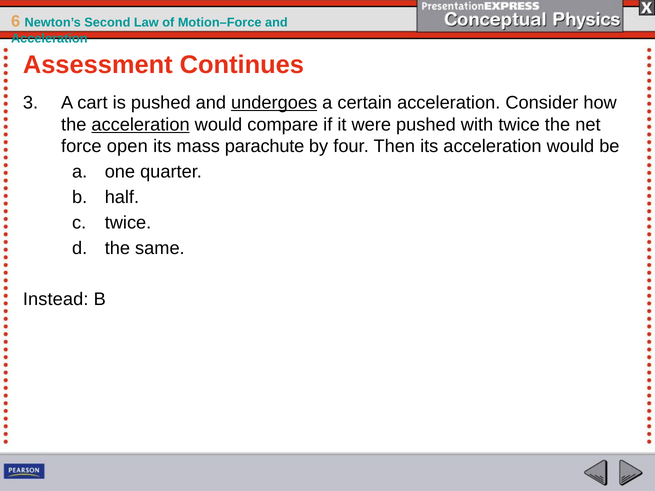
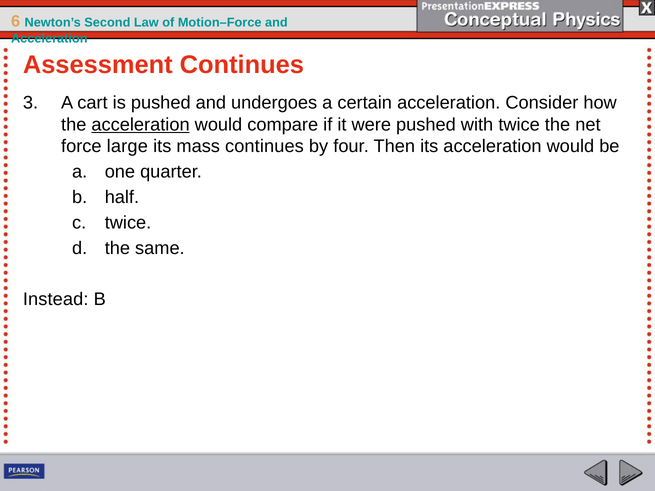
undergoes underline: present -> none (274, 103)
open: open -> large (127, 146)
mass parachute: parachute -> continues (264, 146)
